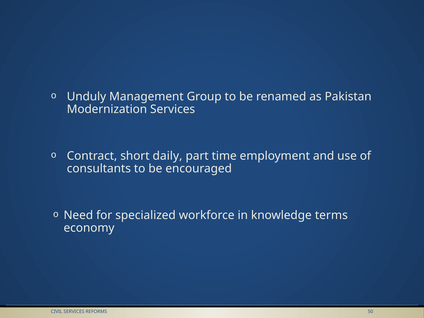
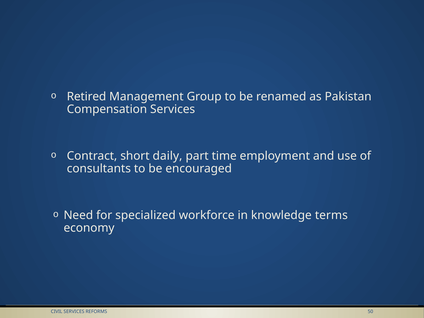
Unduly: Unduly -> Retired (87, 97)
Modernization: Modernization -> Compensation (107, 109)
